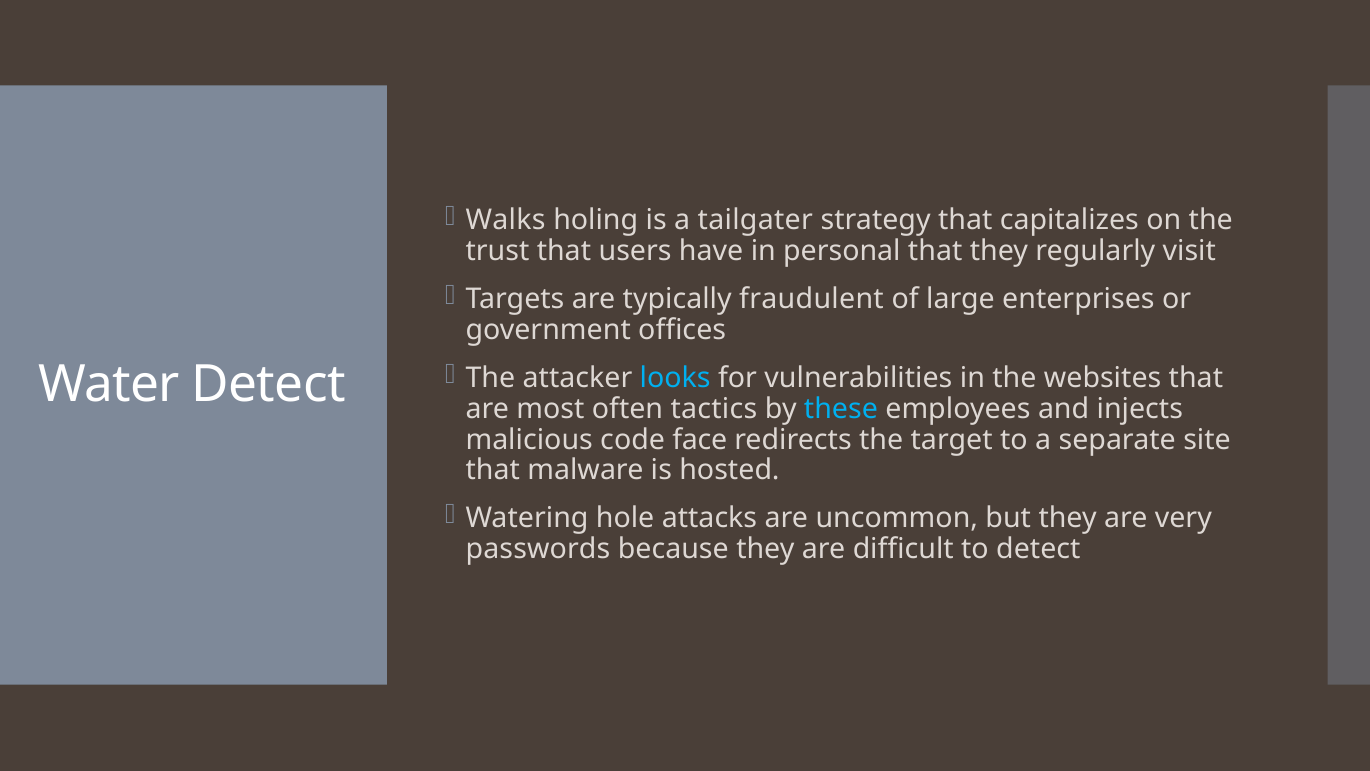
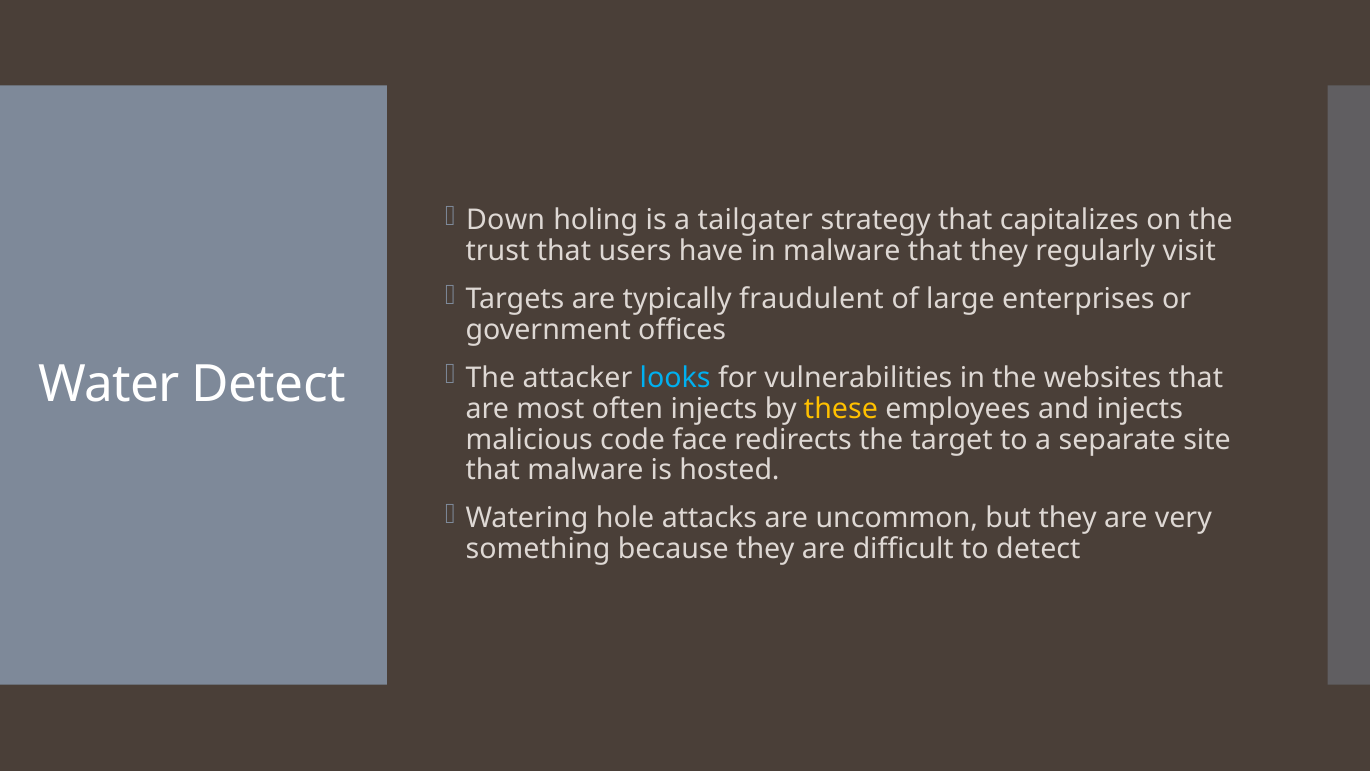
Walks: Walks -> Down (506, 220)
in personal: personal -> malware (842, 251)
often tactics: tactics -> injects (714, 409)
these colour: light blue -> yellow (841, 409)
passwords: passwords -> something (538, 549)
